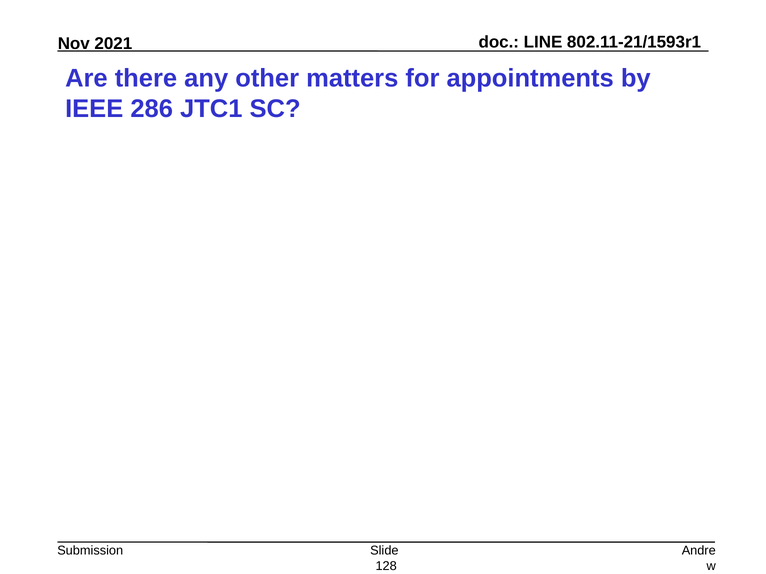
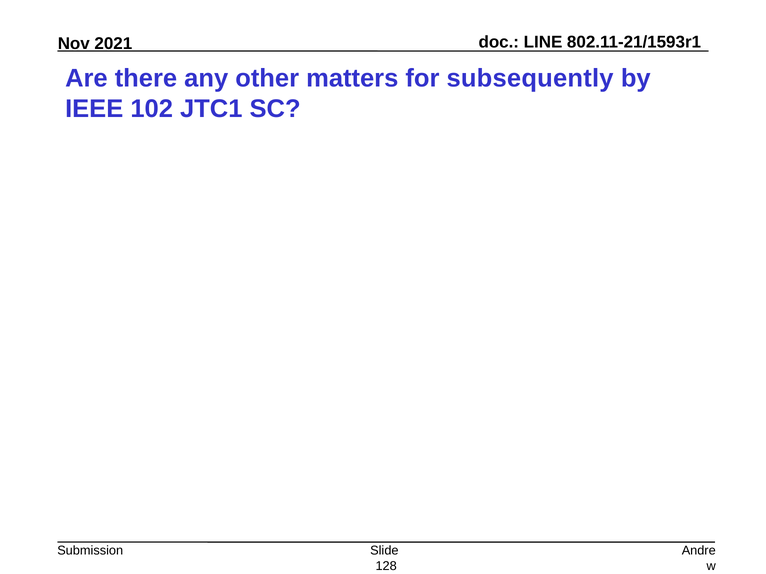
appointments: appointments -> subsequently (530, 78)
286: 286 -> 102 (152, 109)
